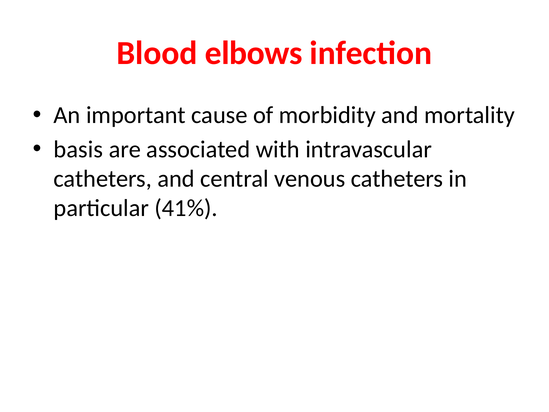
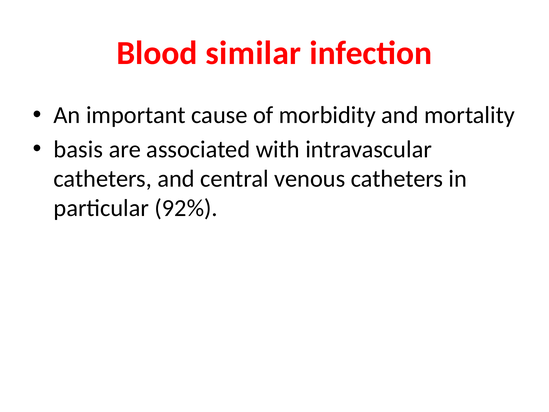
elbows: elbows -> similar (253, 53)
41%: 41% -> 92% (186, 208)
